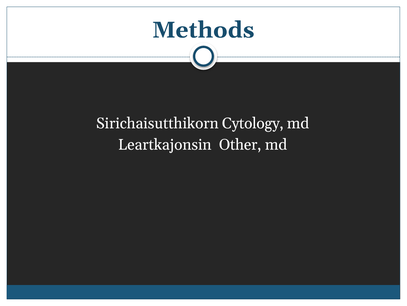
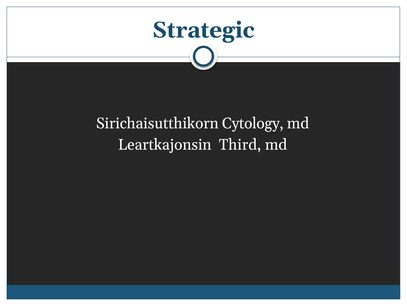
Methods: Methods -> Strategic (203, 30)
Other: Other -> Third (240, 144)
